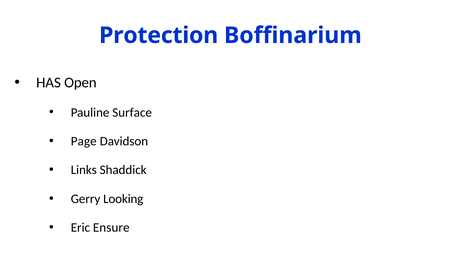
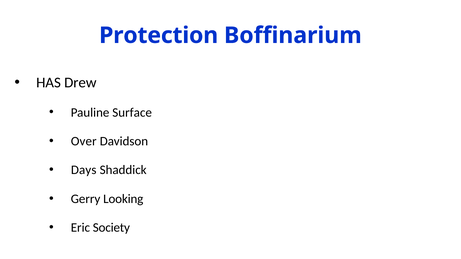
Open: Open -> Drew (80, 83)
Page: Page -> Over (84, 141)
Links: Links -> Days (84, 170)
Ensure: Ensure -> Society (111, 228)
